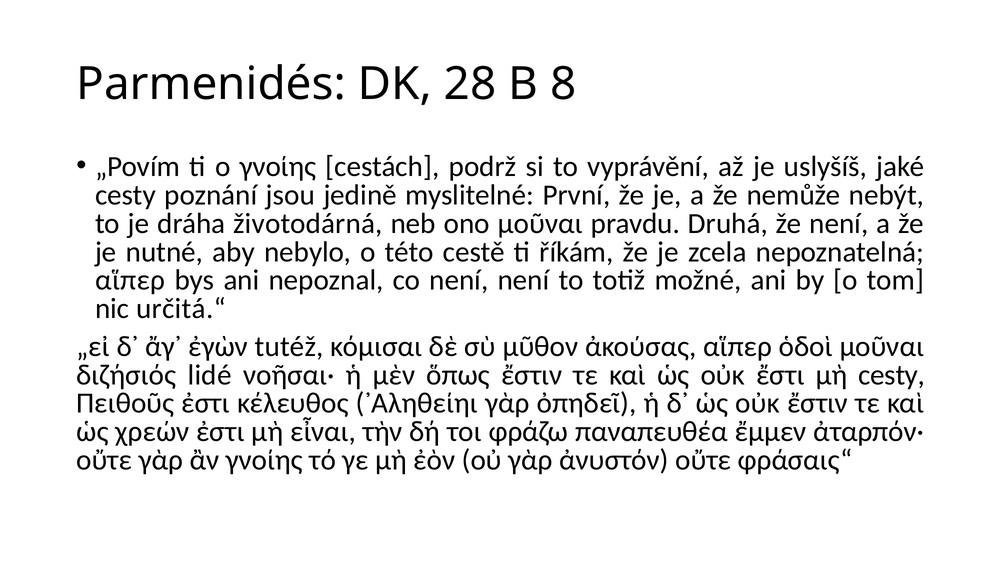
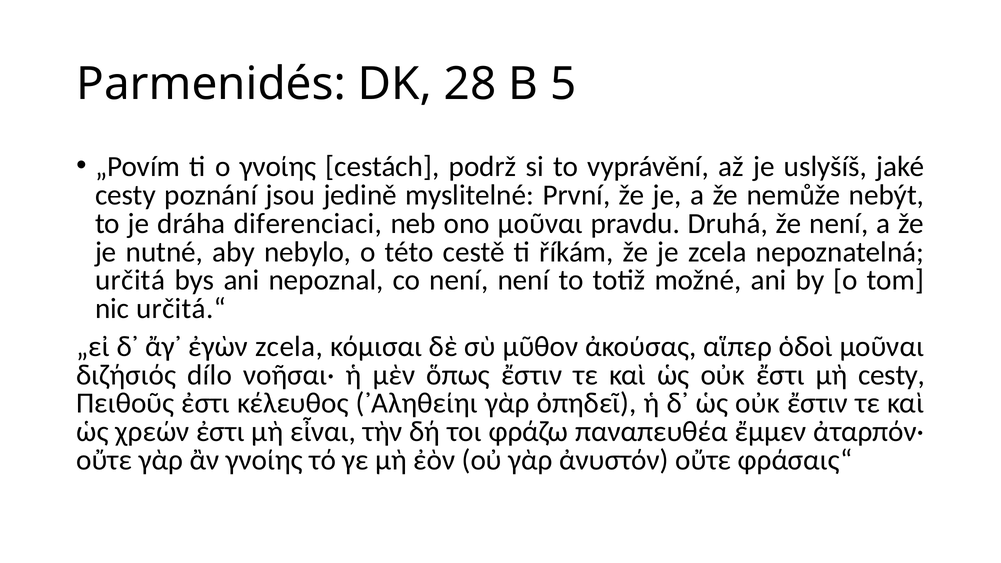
8: 8 -> 5 (563, 84)
životodárná: životodárná -> diferenciaci (308, 224)
αἵπερ: αἵπερ -> určitá (130, 280)
ἐγὼν tutéž: tutéž -> zcela (289, 347)
lidé: lidé -> dílo (210, 375)
